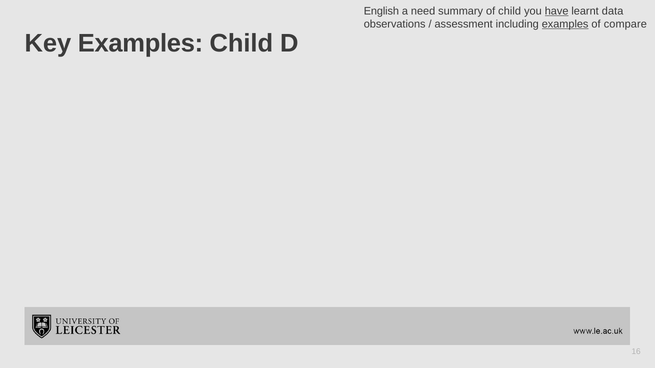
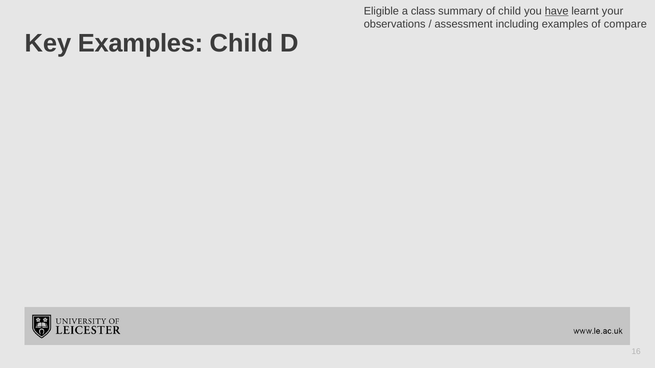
English: English -> Eligible (381, 11)
need: need -> class (423, 11)
data: data -> your (613, 11)
examples underline: present -> none (565, 24)
